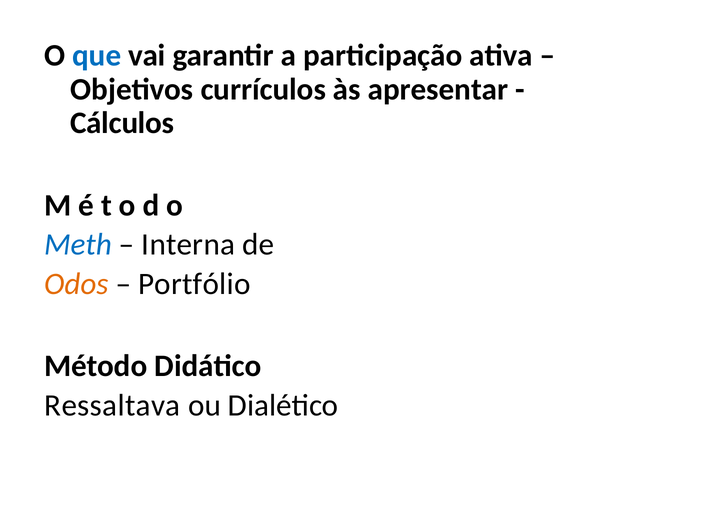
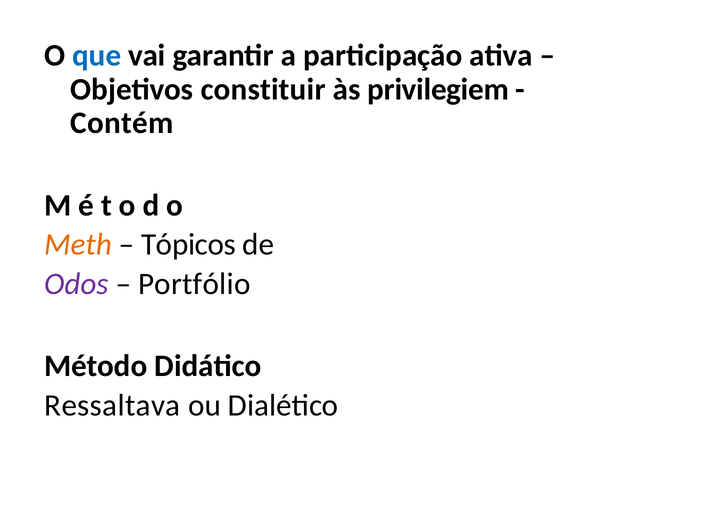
currículos: currículos -> constituir (263, 89)
apresentar: apresentar -> privilegiem (438, 89)
Cálculos: Cálculos -> Contém (122, 123)
Meth colour: blue -> orange (78, 244)
Interna: Interna -> Tópicos (189, 244)
Odos colour: orange -> purple (76, 284)
